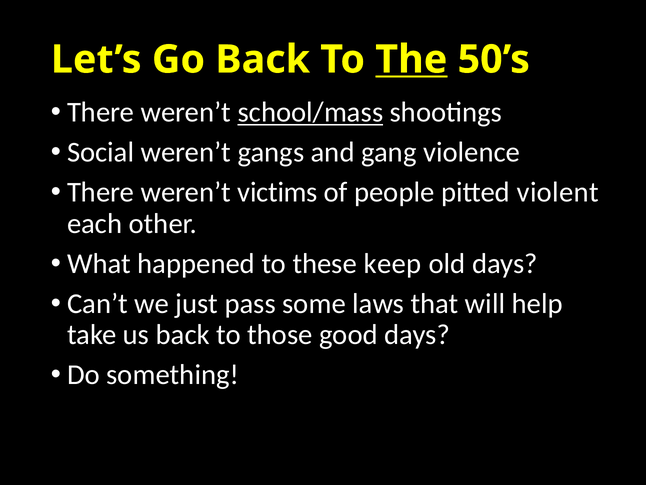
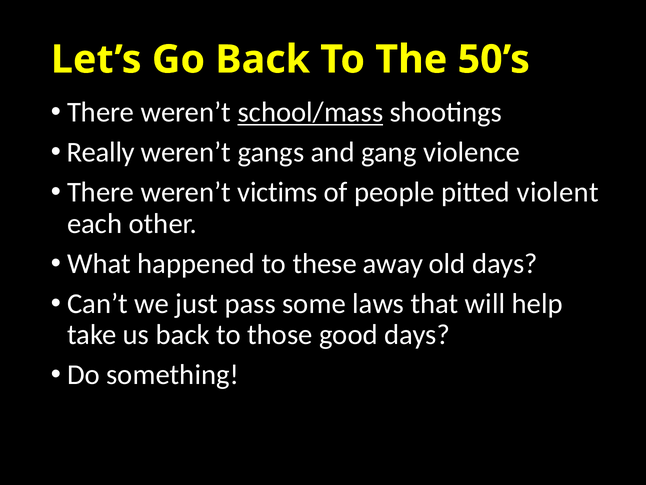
The underline: present -> none (411, 59)
Social: Social -> Really (101, 152)
keep: keep -> away (393, 263)
